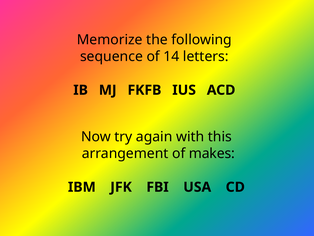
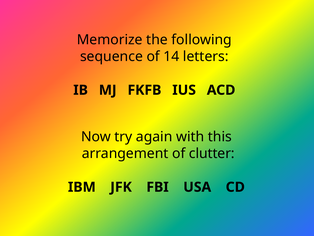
makes: makes -> clutter (212, 153)
